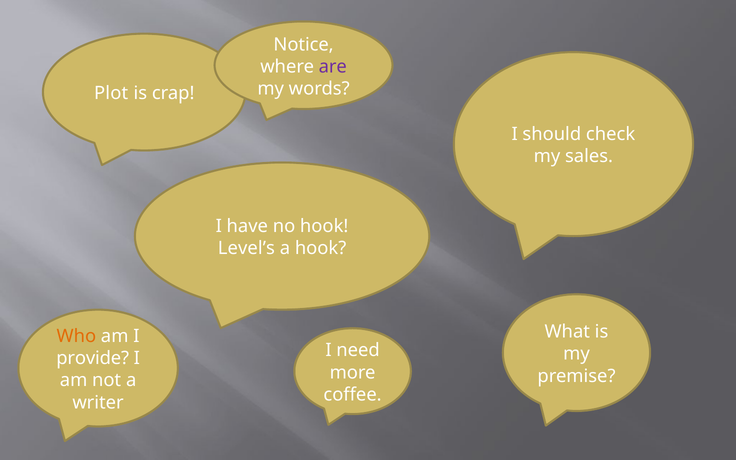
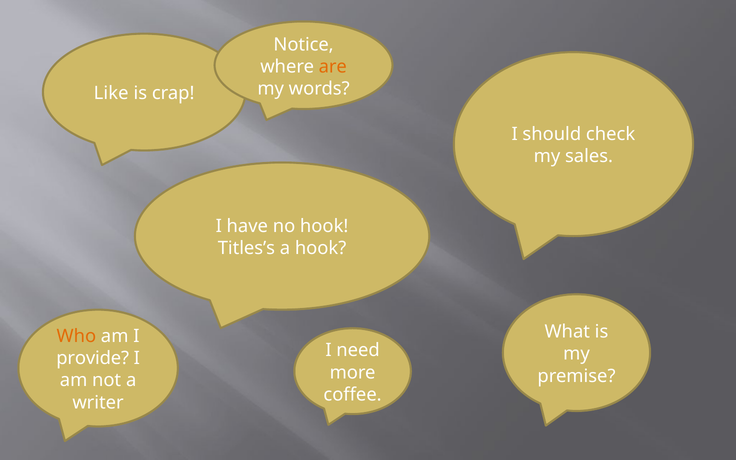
are colour: purple -> orange (333, 67)
Plot: Plot -> Like (111, 93)
Level’s: Level’s -> Titles’s (246, 248)
